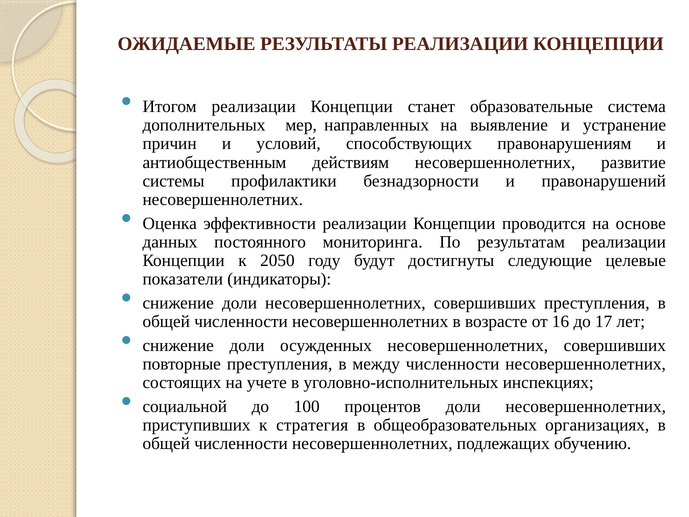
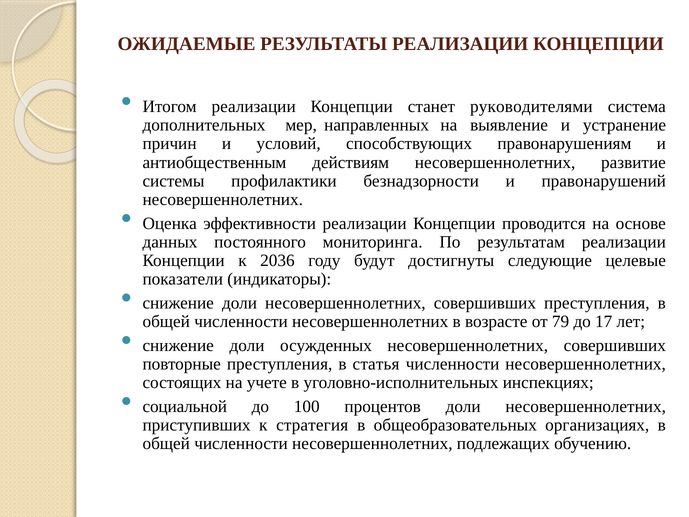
образовательные: образовательные -> руководителями (531, 106)
2050: 2050 -> 2036 (277, 260)
16: 16 -> 79 (561, 321)
между: между -> статья (376, 364)
